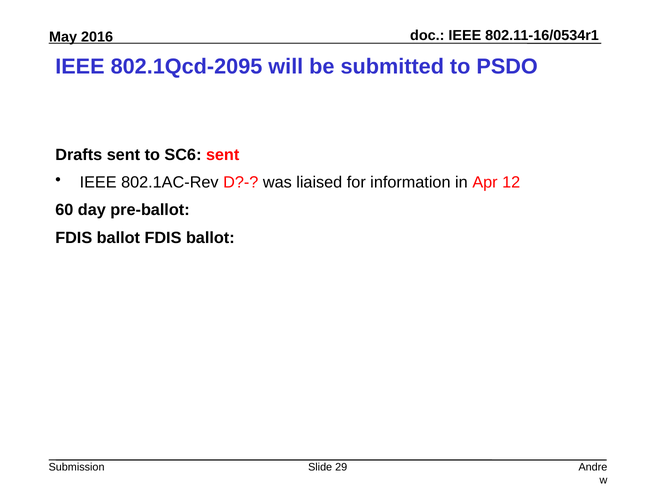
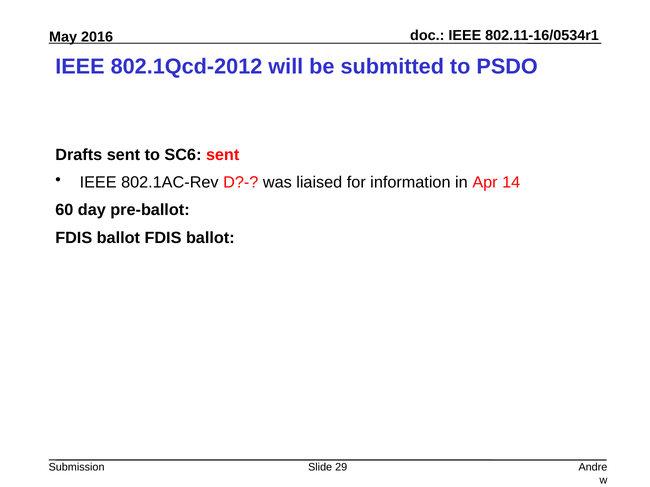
802.1Qcd-2095: 802.1Qcd-2095 -> 802.1Qcd-2012 (187, 67)
12: 12 -> 14 (511, 183)
